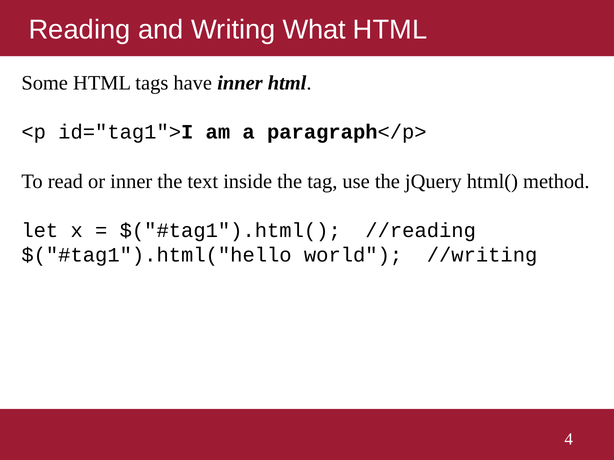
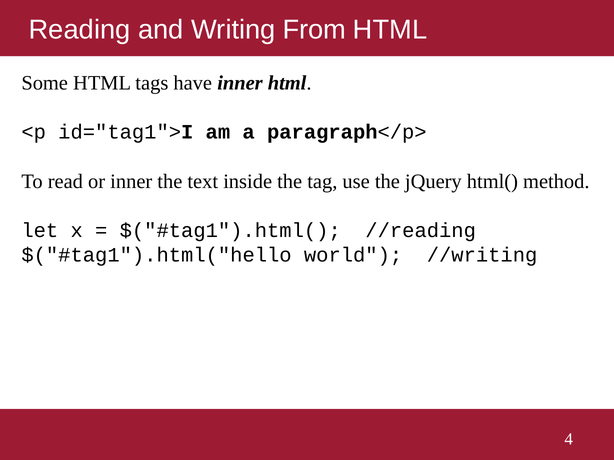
What: What -> From (314, 30)
